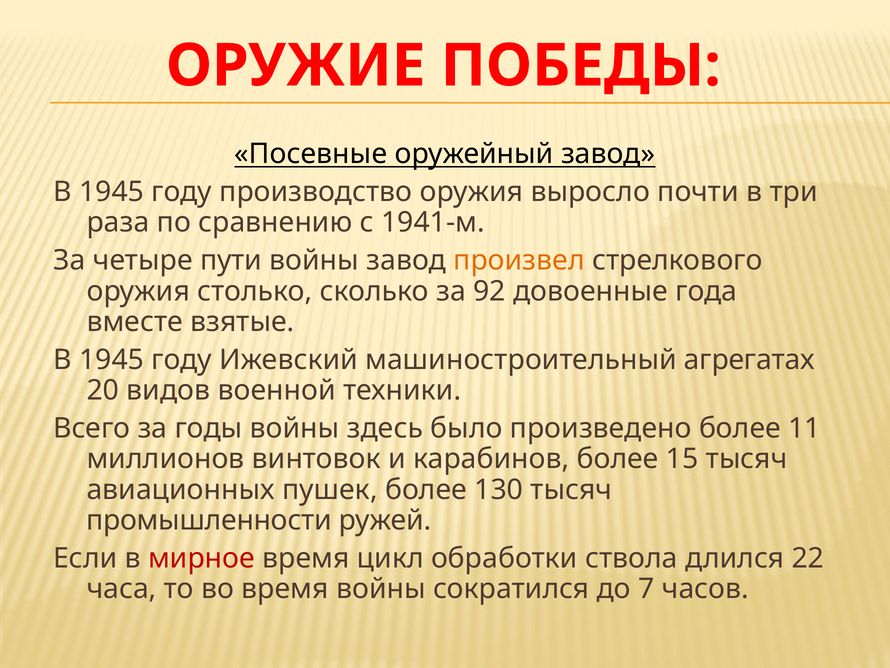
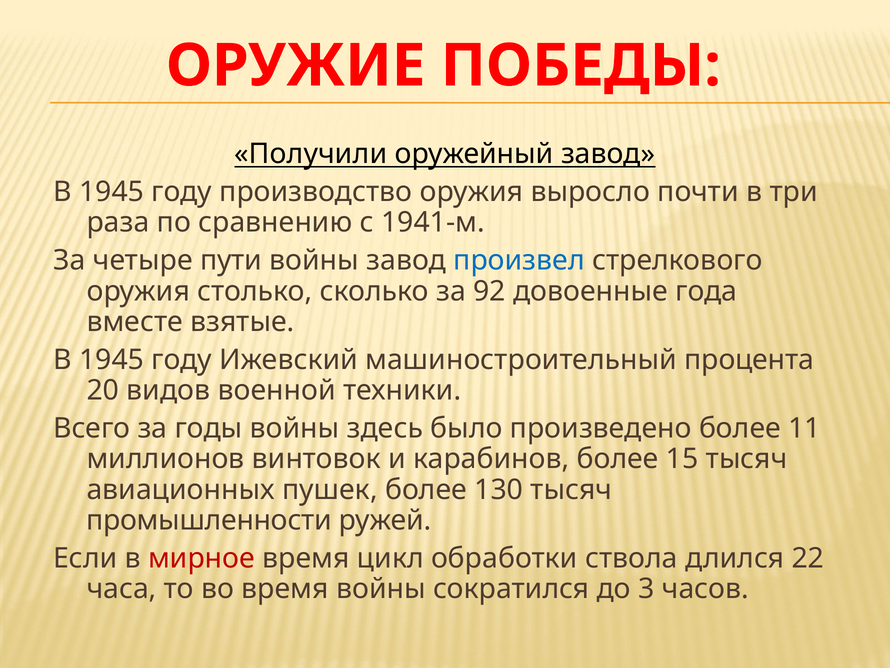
Посевные: Посевные -> Получили (311, 154)
произвел colour: orange -> blue (519, 260)
агрегатах: агрегатах -> процента (749, 359)
7: 7 -> 3 (646, 588)
